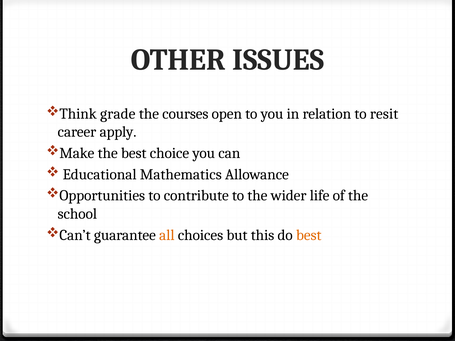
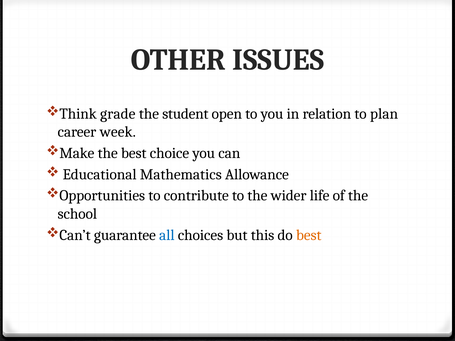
courses: courses -> student (185, 114)
resit: resit -> plan (384, 114)
apply: apply -> week (118, 132)
all colour: orange -> blue (167, 235)
